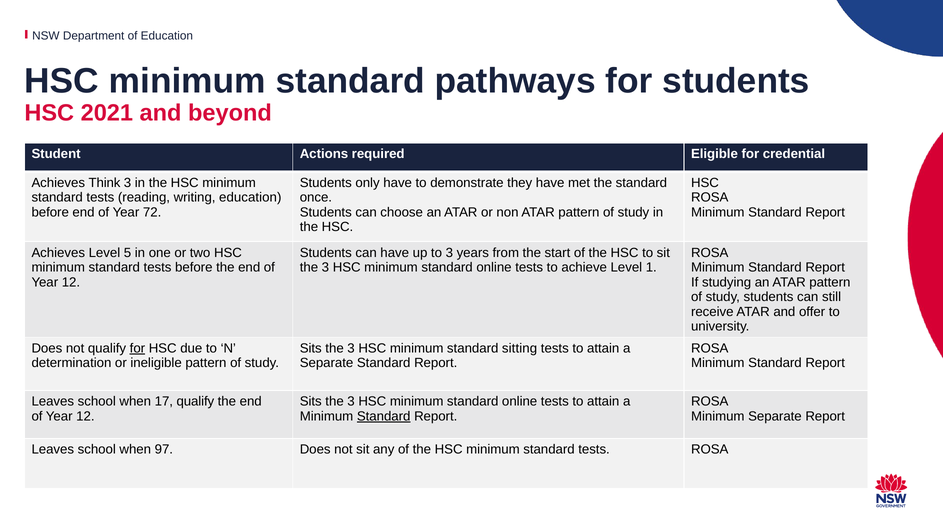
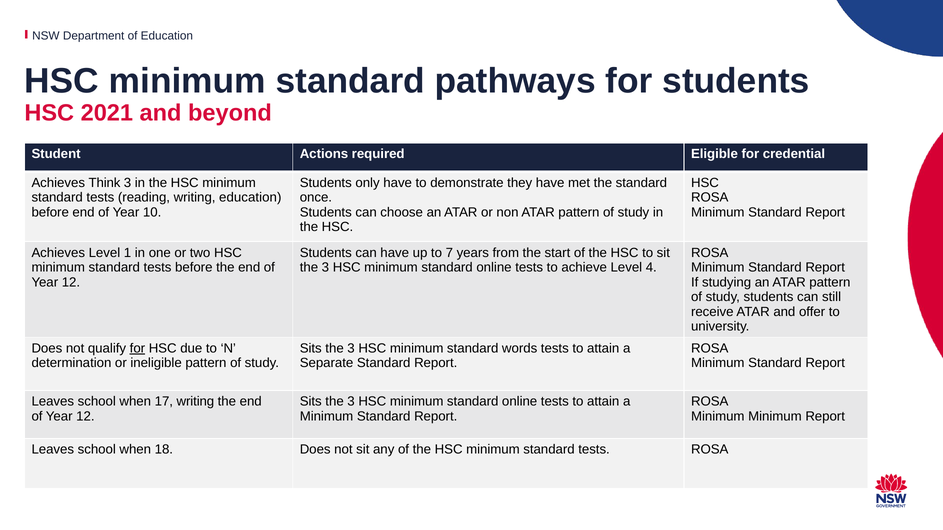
72: 72 -> 10 (152, 212)
5: 5 -> 1 (128, 253)
to 3: 3 -> 7 (449, 253)
1: 1 -> 4 (651, 268)
sitting: sitting -> words (520, 349)
17 qualify: qualify -> writing (195, 402)
Standard underline: present -> none (384, 417)
Minimum Separate: Separate -> Minimum (775, 417)
97: 97 -> 18 (164, 450)
